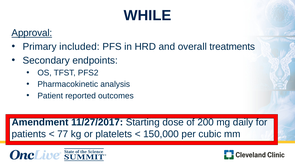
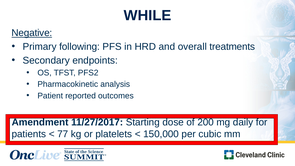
Approval: Approval -> Negative (32, 33)
included: included -> following (80, 47)
